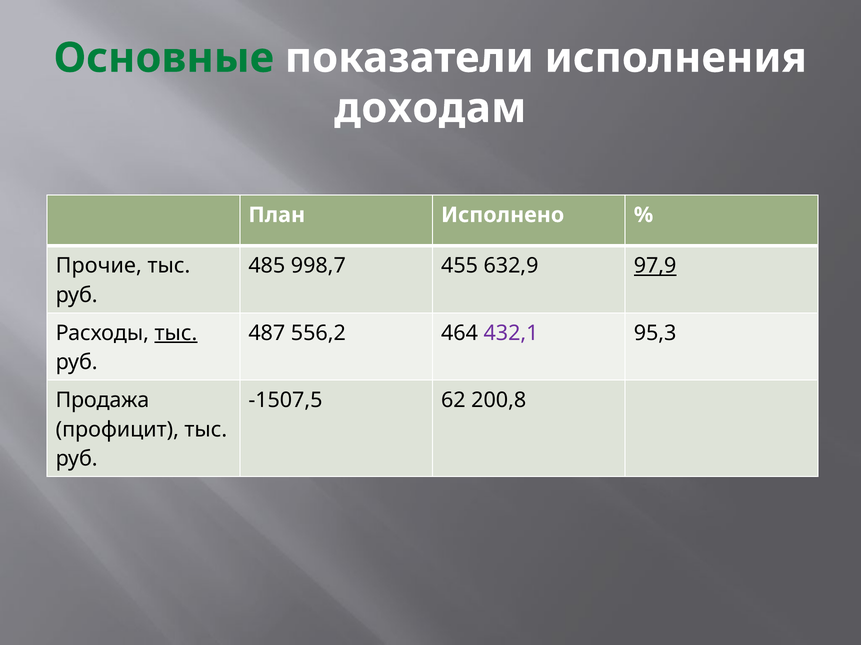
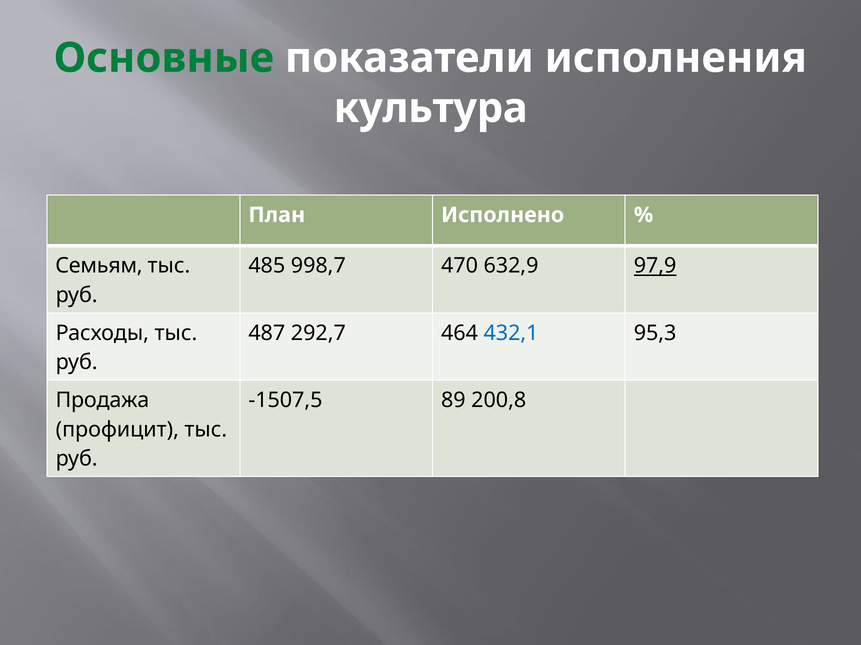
доходам: доходам -> культура (431, 108)
Прочие: Прочие -> Семьям (99, 266)
455: 455 -> 470 (460, 266)
тыс underline: present -> none (176, 333)
556,2: 556,2 -> 292,7 (318, 333)
432,1 colour: purple -> blue (511, 333)
62: 62 -> 89 (453, 401)
